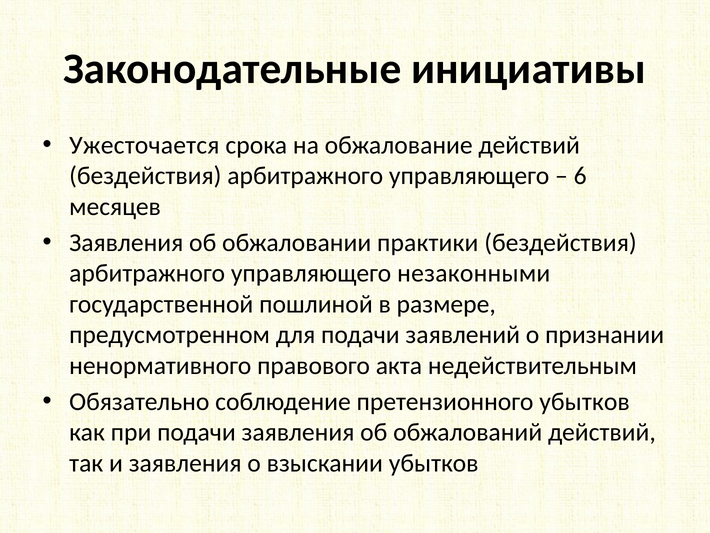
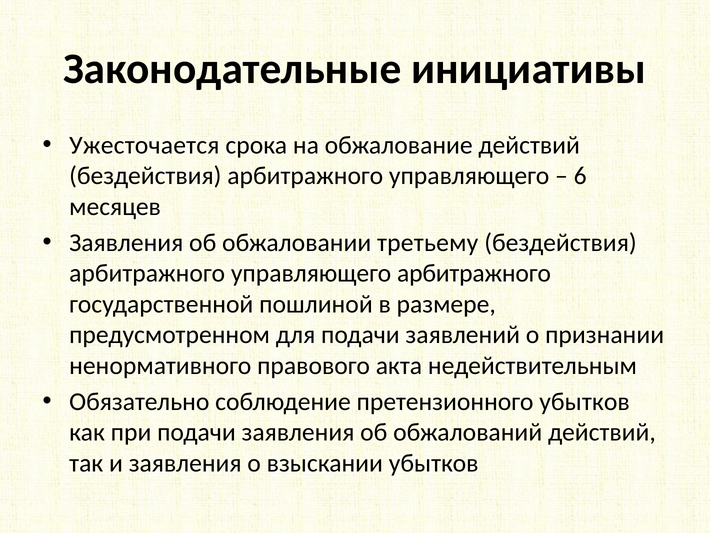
практики: практики -> третьему (428, 242)
управляющего незаконными: незаконными -> арбитражного (474, 273)
